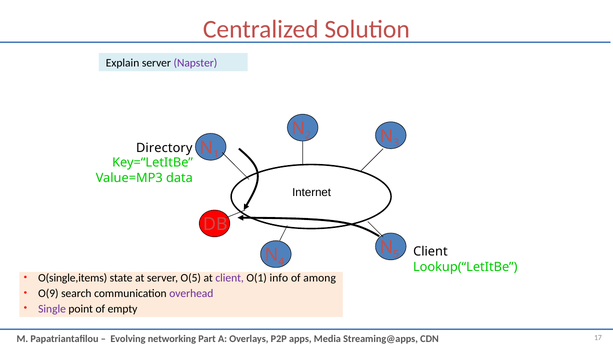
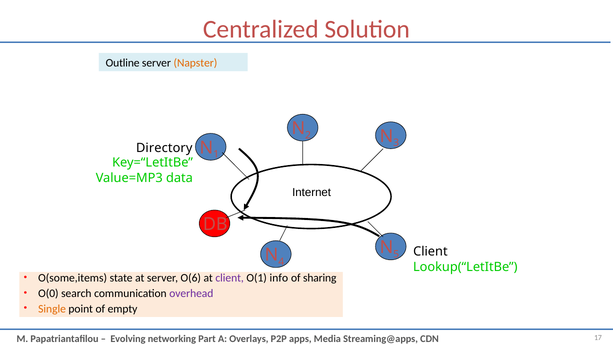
Explain: Explain -> Outline (123, 63)
Napster colour: purple -> orange (195, 63)
O(single,items: O(single,items -> O(some,items (73, 278)
O(5: O(5 -> O(6 (191, 278)
among: among -> sharing (320, 278)
O(9: O(9 -> O(0 (48, 293)
Single colour: purple -> orange (52, 309)
